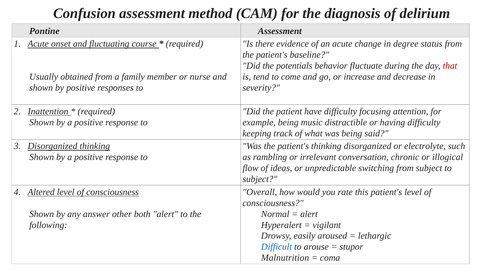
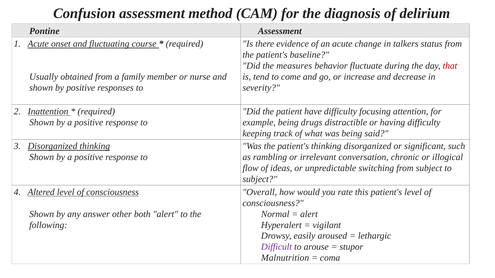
degree: degree -> talkers (406, 44)
potentials: potentials -> measures (294, 66)
music: music -> drugs (312, 123)
electrolyte: electrolyte -> significant (425, 146)
Difficult colour: blue -> purple (277, 247)
